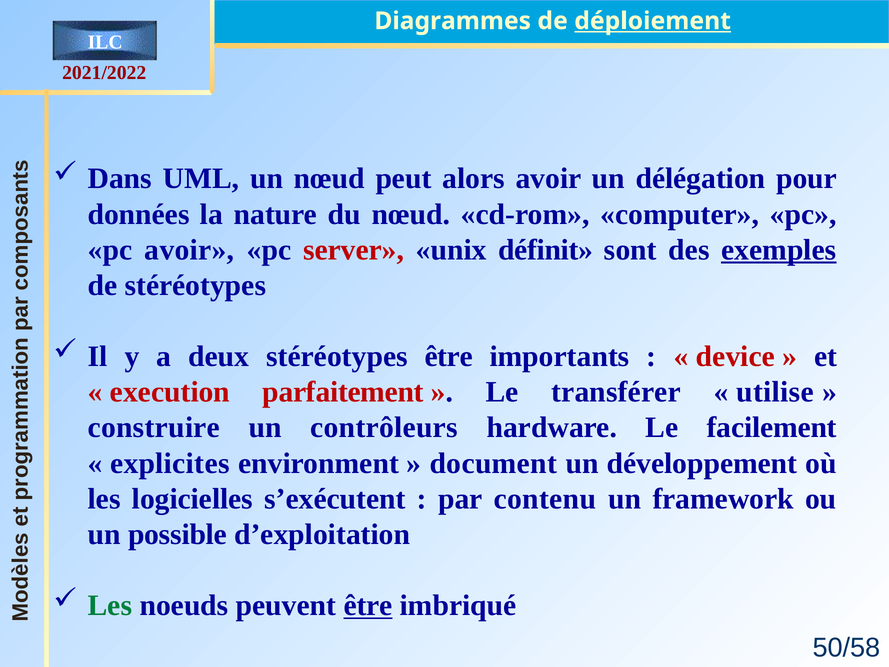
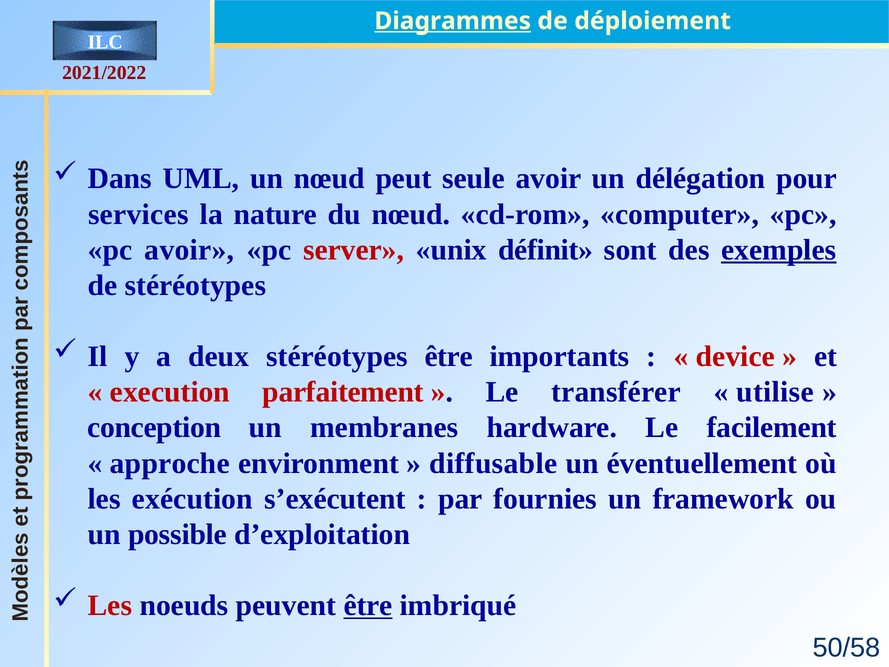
Diagrammes underline: none -> present (453, 21)
déploiement underline: present -> none (653, 21)
alors: alors -> seule (474, 179)
données: données -> services (138, 214)
construire: construire -> conception (154, 428)
contrôleurs: contrôleurs -> membranes (384, 428)
explicites: explicites -> approche (170, 463)
document: document -> diffusable (493, 463)
développement: développement -> éventuellement (702, 463)
logicielles: logicielles -> exécution (192, 499)
contenu: contenu -> fournies (545, 499)
Les colour: green -> red (110, 605)
